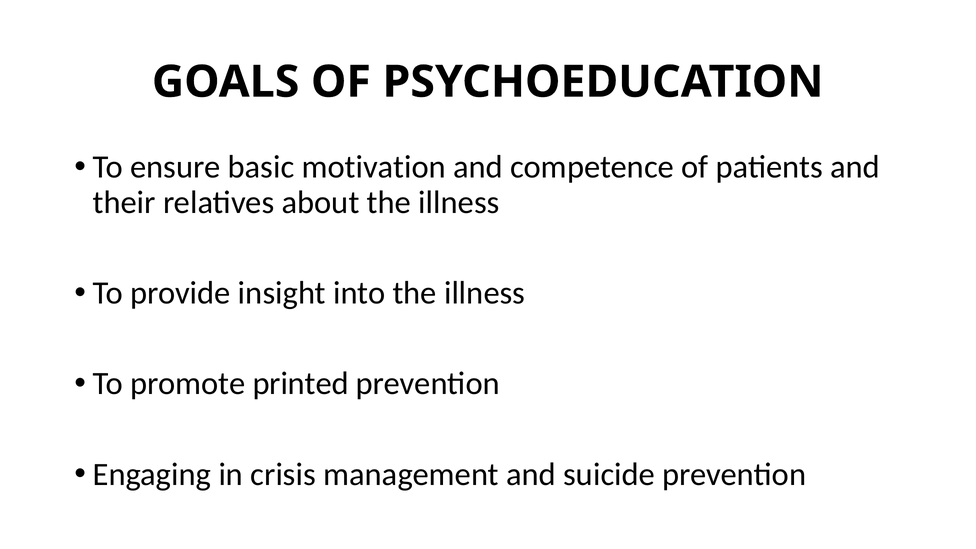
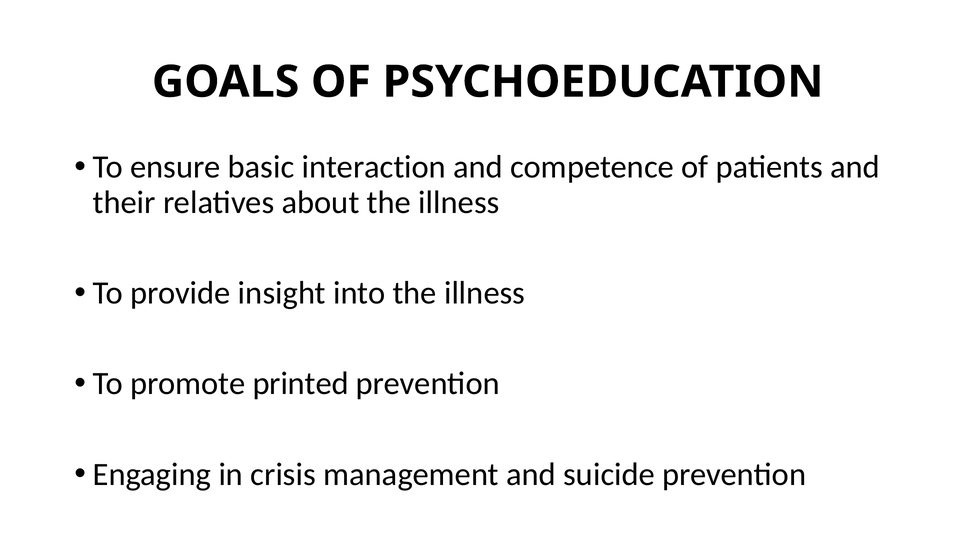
motivation: motivation -> interaction (374, 167)
